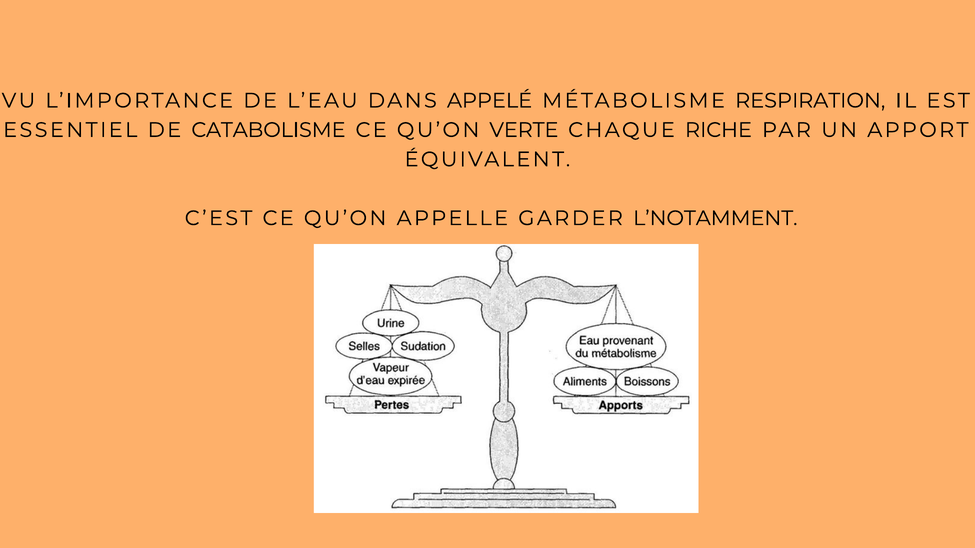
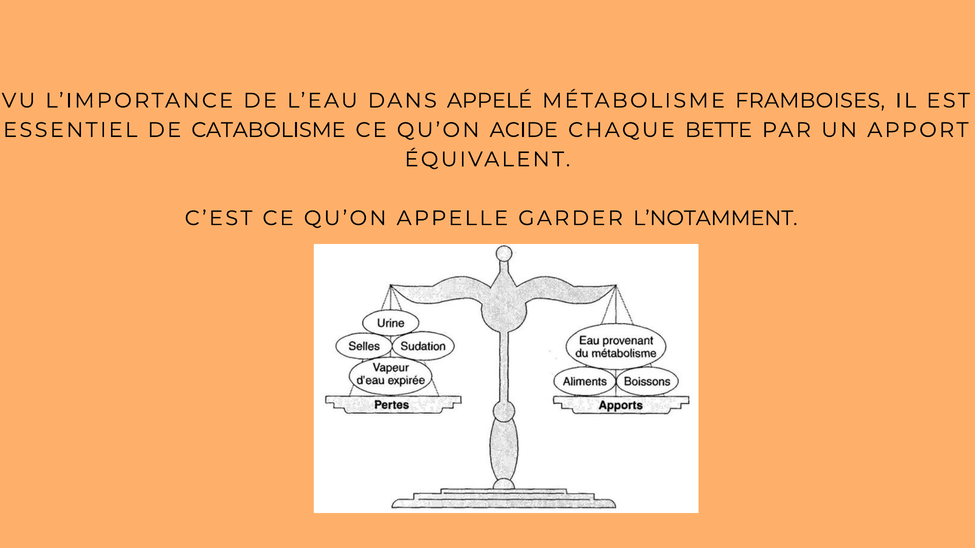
RESPIRATION: RESPIRATION -> FRAMBOISES (810, 101)
VERTE: VERTE -> ACIDE (524, 130)
RICHE: RICHE -> BETTE (718, 130)
